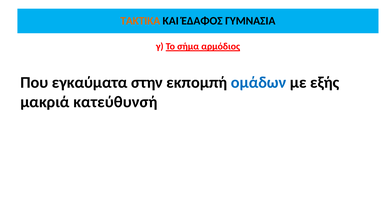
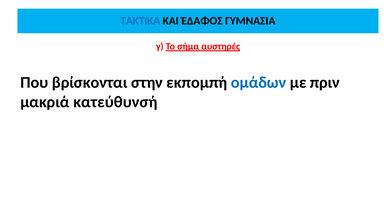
ΤΑΚΤΙΚΑ colour: orange -> blue (140, 21)
αρμόδιος: αρμόδιος -> αυστηρές (221, 46)
εγκαύματα: εγκαύματα -> βρίσκονται (90, 82)
εξής: εξής -> πριν (325, 82)
